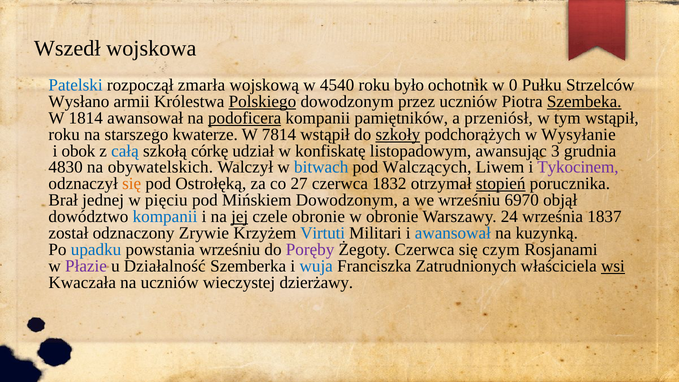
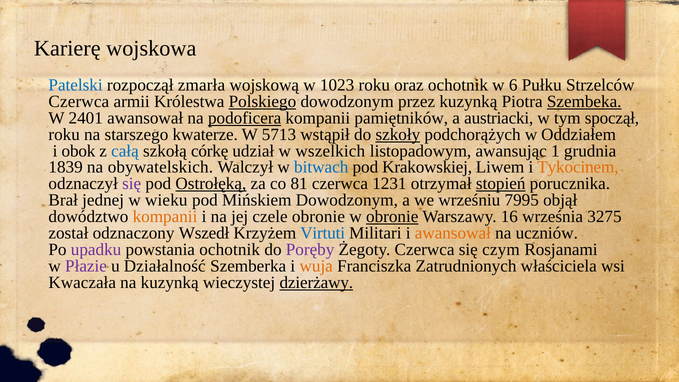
Wszedł: Wszedł -> Karierę (67, 49)
4540: 4540 -> 1023 (337, 85)
było: było -> oraz (409, 85)
0: 0 -> 6 (513, 85)
Wysłano: Wysłano -> Czerwca (79, 102)
przez uczniów: uczniów -> kuzynką (468, 102)
1814: 1814 -> 2401 (86, 118)
przeniósł: przeniósł -> austriacki (499, 118)
tym wstąpił: wstąpił -> spoczął (612, 118)
7814: 7814 -> 5713 (279, 134)
Wysyłanie: Wysyłanie -> Oddziałem (579, 134)
konfiskatę: konfiskatę -> wszelkich (330, 151)
3: 3 -> 1 (555, 151)
4830: 4830 -> 1839 (66, 167)
Walczących: Walczących -> Krakowskiej (427, 167)
Tykocinem colour: purple -> orange (578, 167)
się colour: orange -> purple (132, 184)
Ostrołęką underline: none -> present (211, 184)
27: 27 -> 81 (299, 184)
1832: 1832 -> 1231 (389, 184)
pięciu: pięciu -> wieku (166, 200)
6970: 6970 -> 7995 (522, 200)
kompanii colour: blue -> orange (165, 217)
jej underline: present -> none (240, 217)
obronie underline: none -> present (392, 217)
24: 24 -> 16 (509, 217)
1837: 1837 -> 3275 (604, 217)
Zrywie: Zrywie -> Wszedł (204, 233)
awansował colour: blue -> orange (453, 233)
kuzynką: kuzynką -> uczniów (547, 233)
upadku colour: blue -> purple (96, 249)
powstania wrześniu: wrześniu -> ochotnik (230, 249)
wuja colour: blue -> orange (316, 266)
wsi underline: present -> none (613, 266)
na uczniów: uczniów -> kuzynką (170, 282)
dzierżawy underline: none -> present (316, 282)
